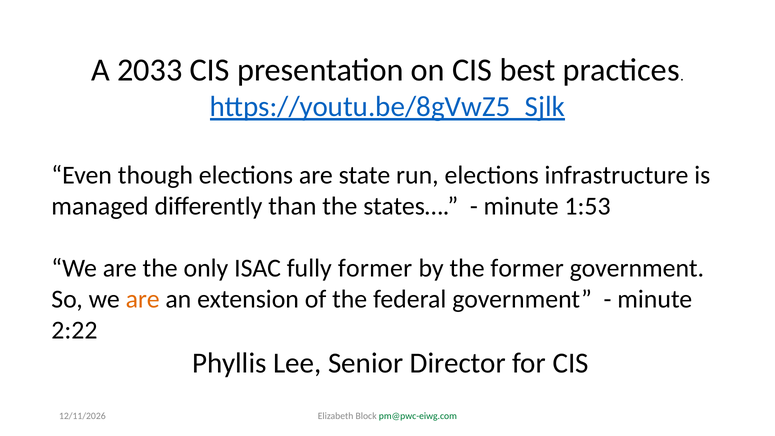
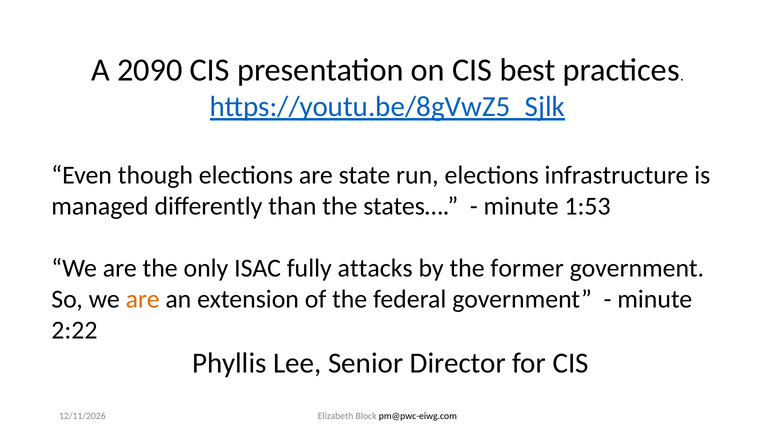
2033: 2033 -> 2090 (150, 70)
fully former: former -> attacks (375, 268)
pm@pwc-eiwg.com colour: green -> black (418, 416)
